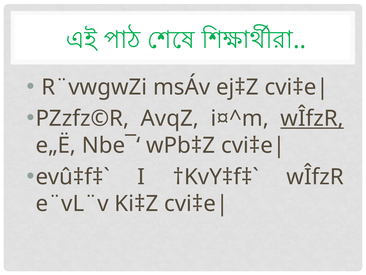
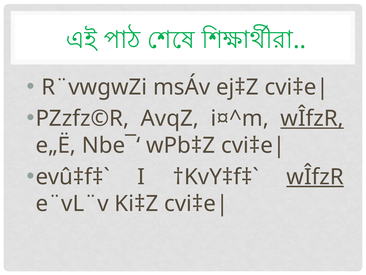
wÎfzR underline: none -> present (315, 177)
